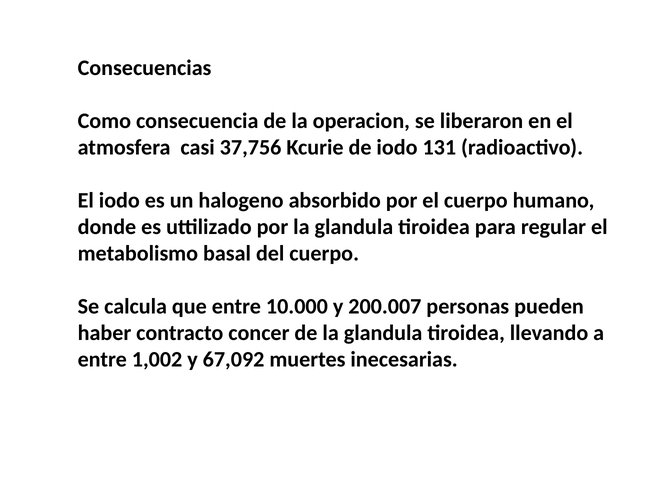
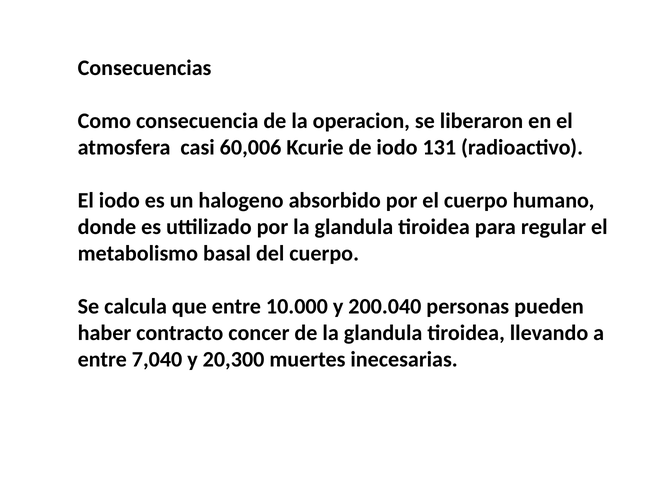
37,756: 37,756 -> 60,006 (251, 147)
200.007: 200.007 -> 200.040 (385, 306)
1,002: 1,002 -> 7,040 (157, 359)
67,092: 67,092 -> 20,300 (234, 359)
